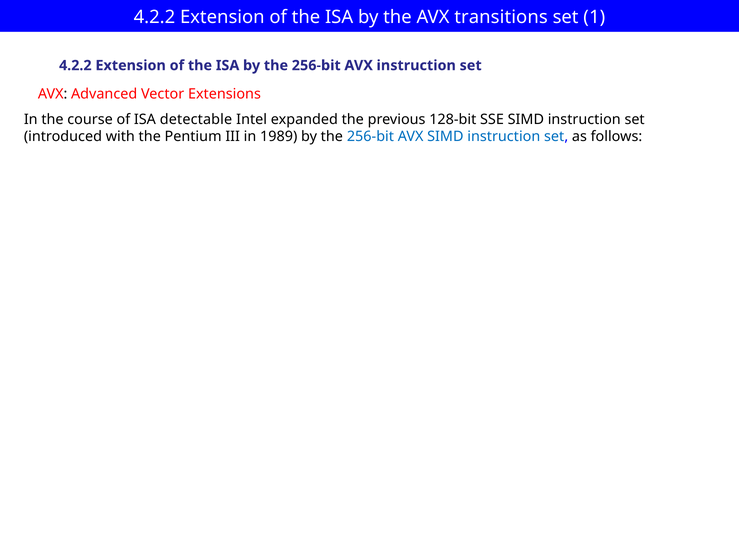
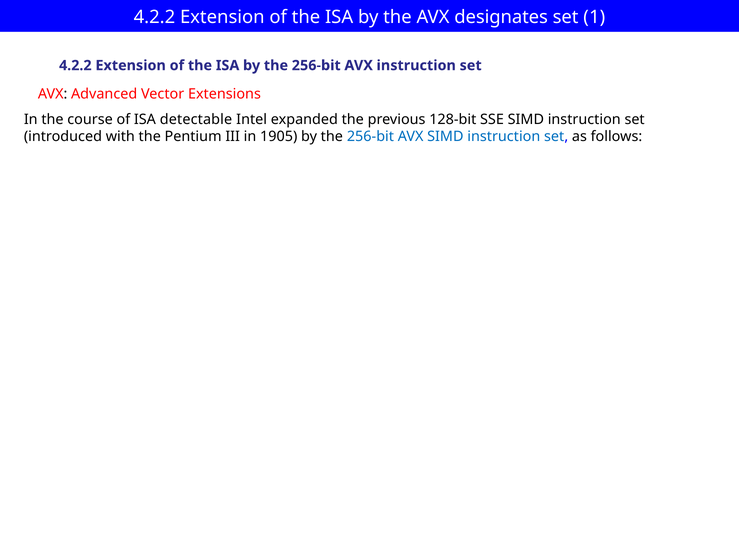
transitions: transitions -> designates (501, 17)
1989: 1989 -> 1905 (279, 137)
